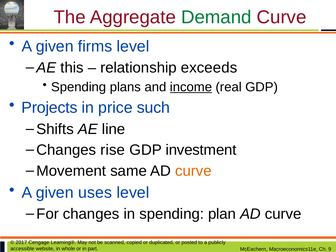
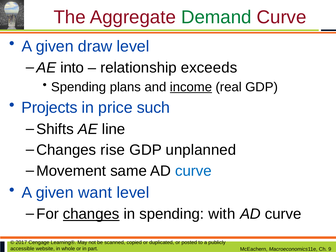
firms: firms -> draw (95, 46)
this: this -> into (72, 68)
investment: investment -> unplanned (201, 150)
curve colour: orange -> blue (193, 171)
uses: uses -> want (95, 193)
changes underline: none -> present (91, 214)
plan: plan -> with (222, 214)
